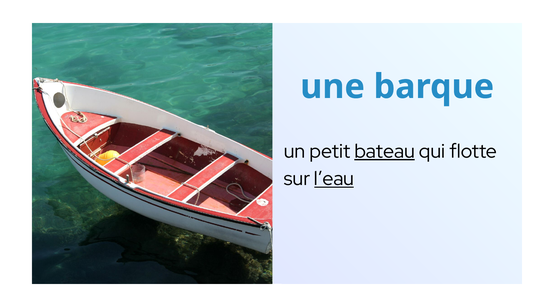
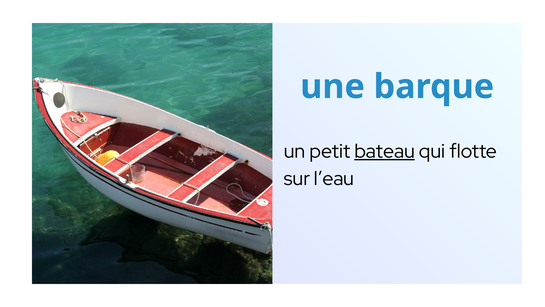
l’eau underline: present -> none (334, 179)
